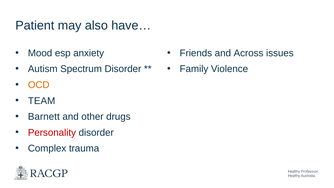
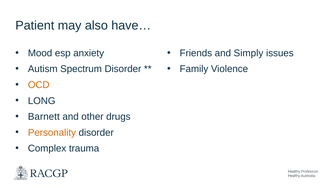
Across: Across -> Simply (249, 53)
TEAM: TEAM -> LONG (42, 101)
Personality colour: red -> orange (52, 132)
